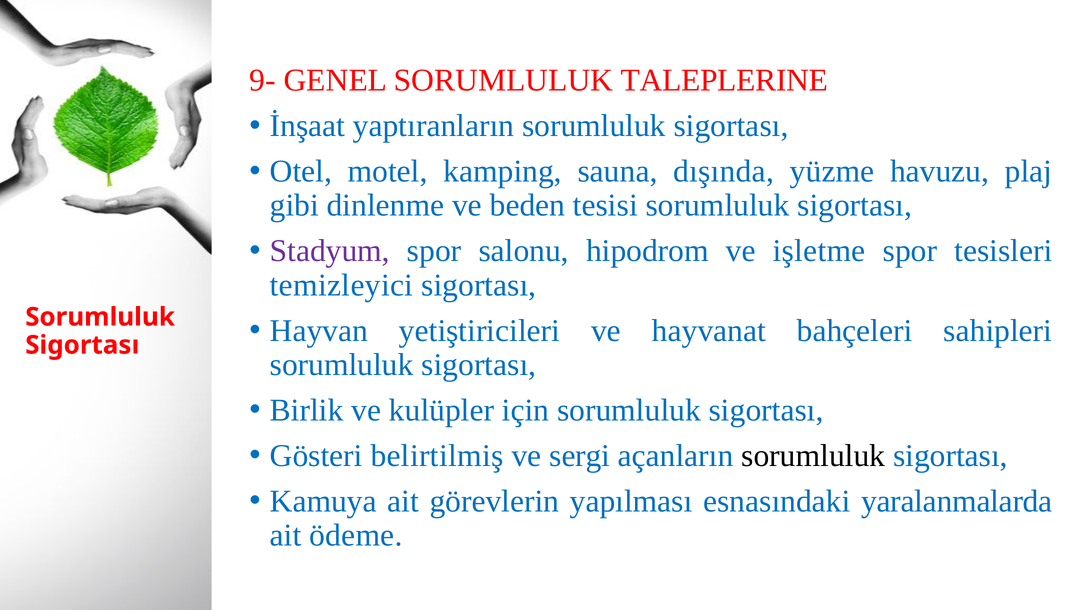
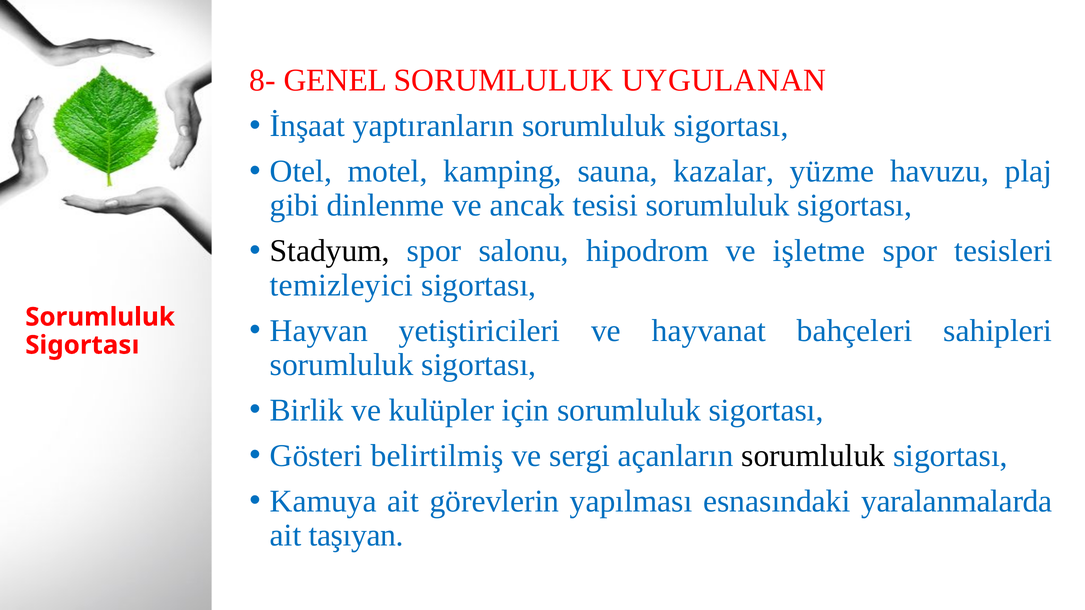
9-: 9- -> 8- (263, 80)
TALEPLERINE: TALEPLERINE -> UYGULANAN (724, 80)
dışında: dışında -> kazalar (724, 171)
beden: beden -> ancak (527, 206)
Stadyum colour: purple -> black (330, 251)
ödeme: ödeme -> taşıyan (356, 536)
